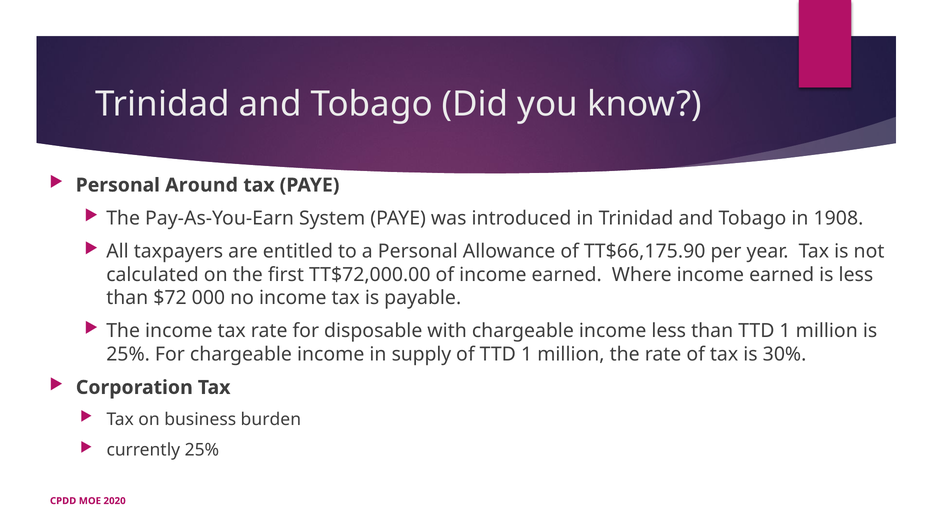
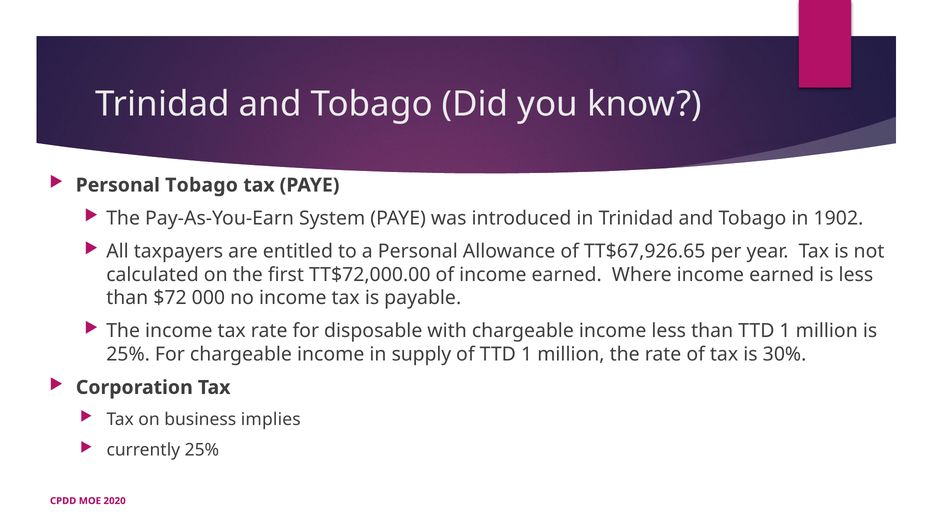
Personal Around: Around -> Tobago (202, 185)
1908: 1908 -> 1902 (838, 218)
TT$66,175.90: TT$66,175.90 -> TT$67,926.65 (645, 251)
burden: burden -> implies (271, 419)
